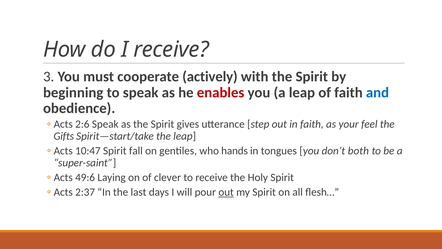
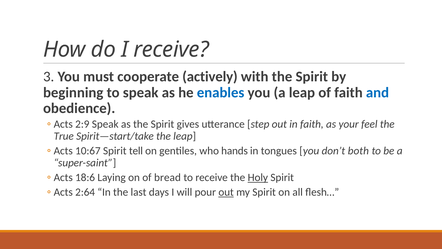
enables colour: red -> blue (221, 92)
2:6: 2:6 -> 2:9 (82, 124)
Gifts: Gifts -> True (64, 136)
10:47: 10:47 -> 10:67 (88, 151)
fall: fall -> tell (136, 151)
49:6: 49:6 -> 18:6 (85, 177)
clever: clever -> bread (168, 177)
Holy underline: none -> present (258, 177)
2:37: 2:37 -> 2:64 (85, 192)
